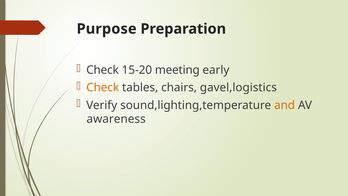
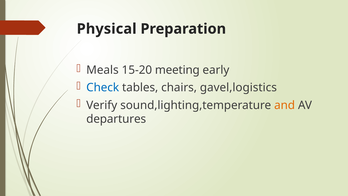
Purpose: Purpose -> Physical (107, 29)
Check: Check -> Meals (102, 70)
Check colour: orange -> blue (103, 88)
awareness: awareness -> departures (116, 119)
